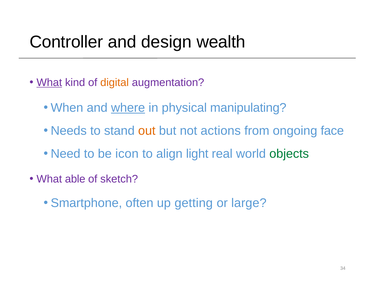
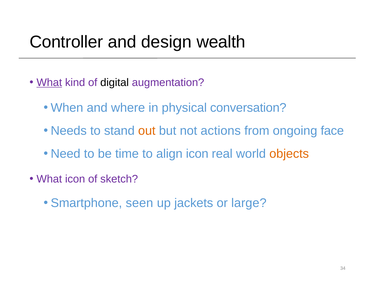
digital colour: orange -> black (115, 83)
where underline: present -> none (128, 108)
manipulating: manipulating -> conversation (248, 108)
icon: icon -> time (127, 154)
align light: light -> icon (197, 154)
objects colour: green -> orange (289, 154)
What able: able -> icon (75, 179)
often: often -> seen (139, 203)
getting: getting -> jackets (194, 203)
